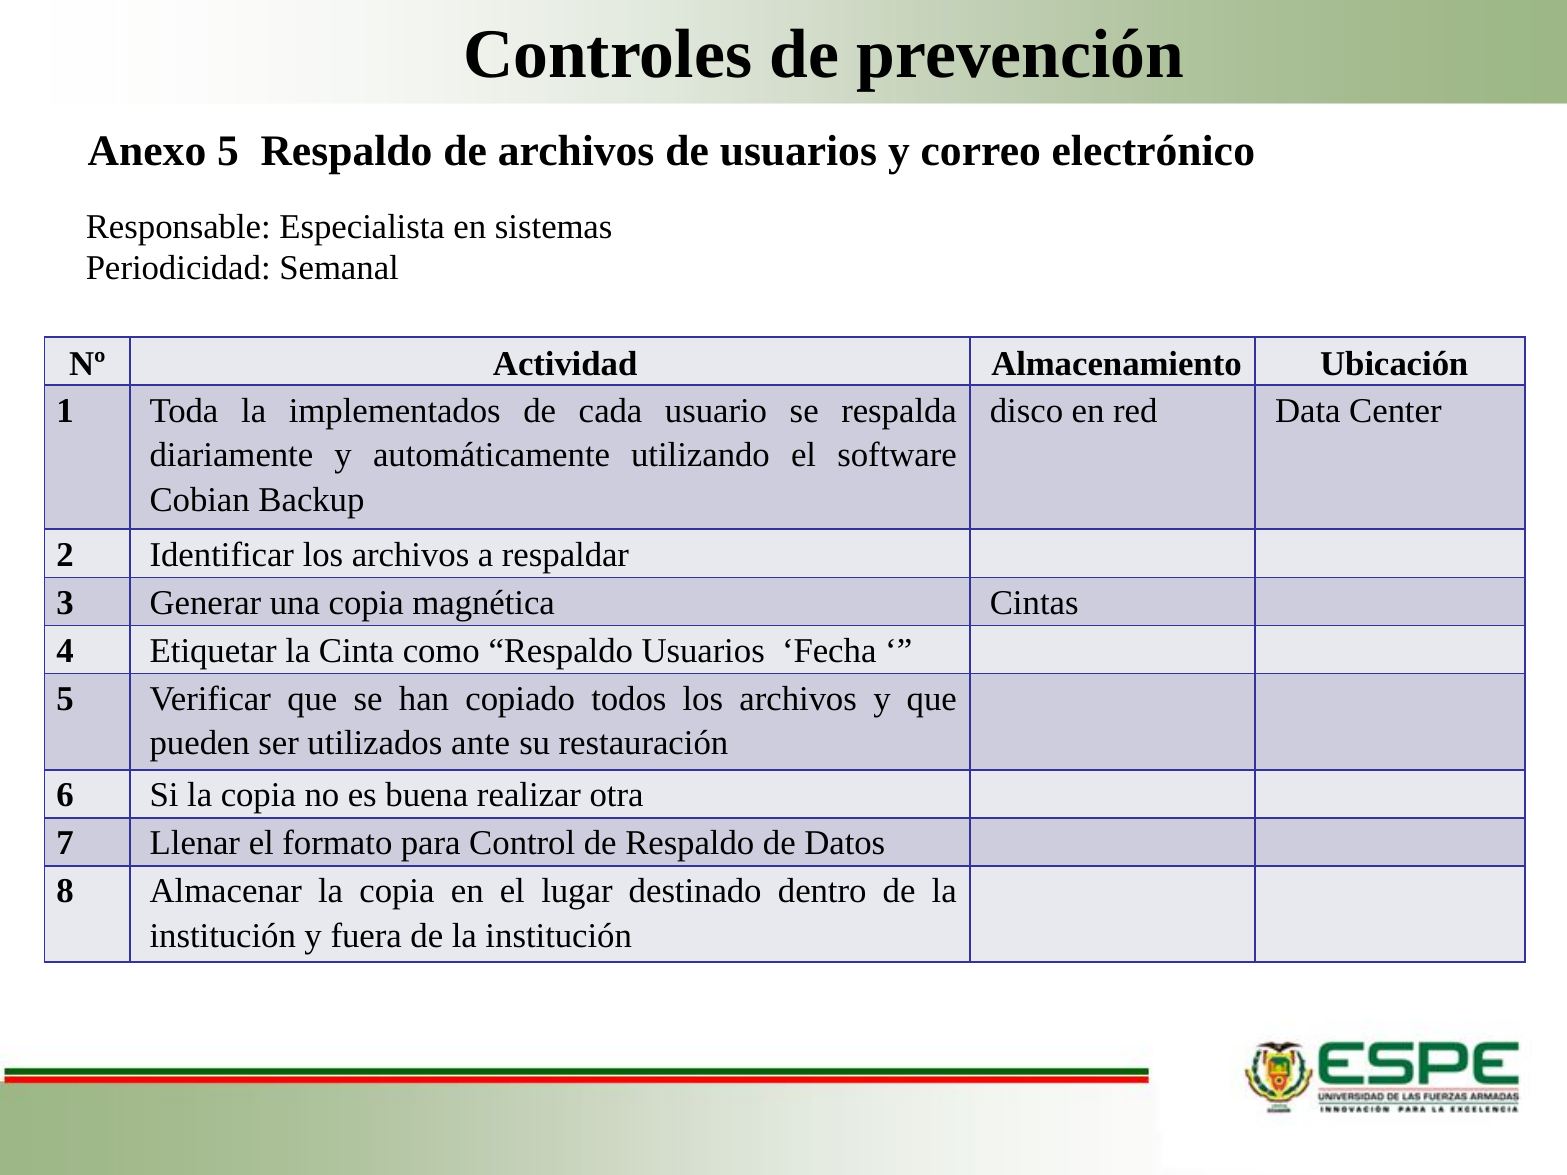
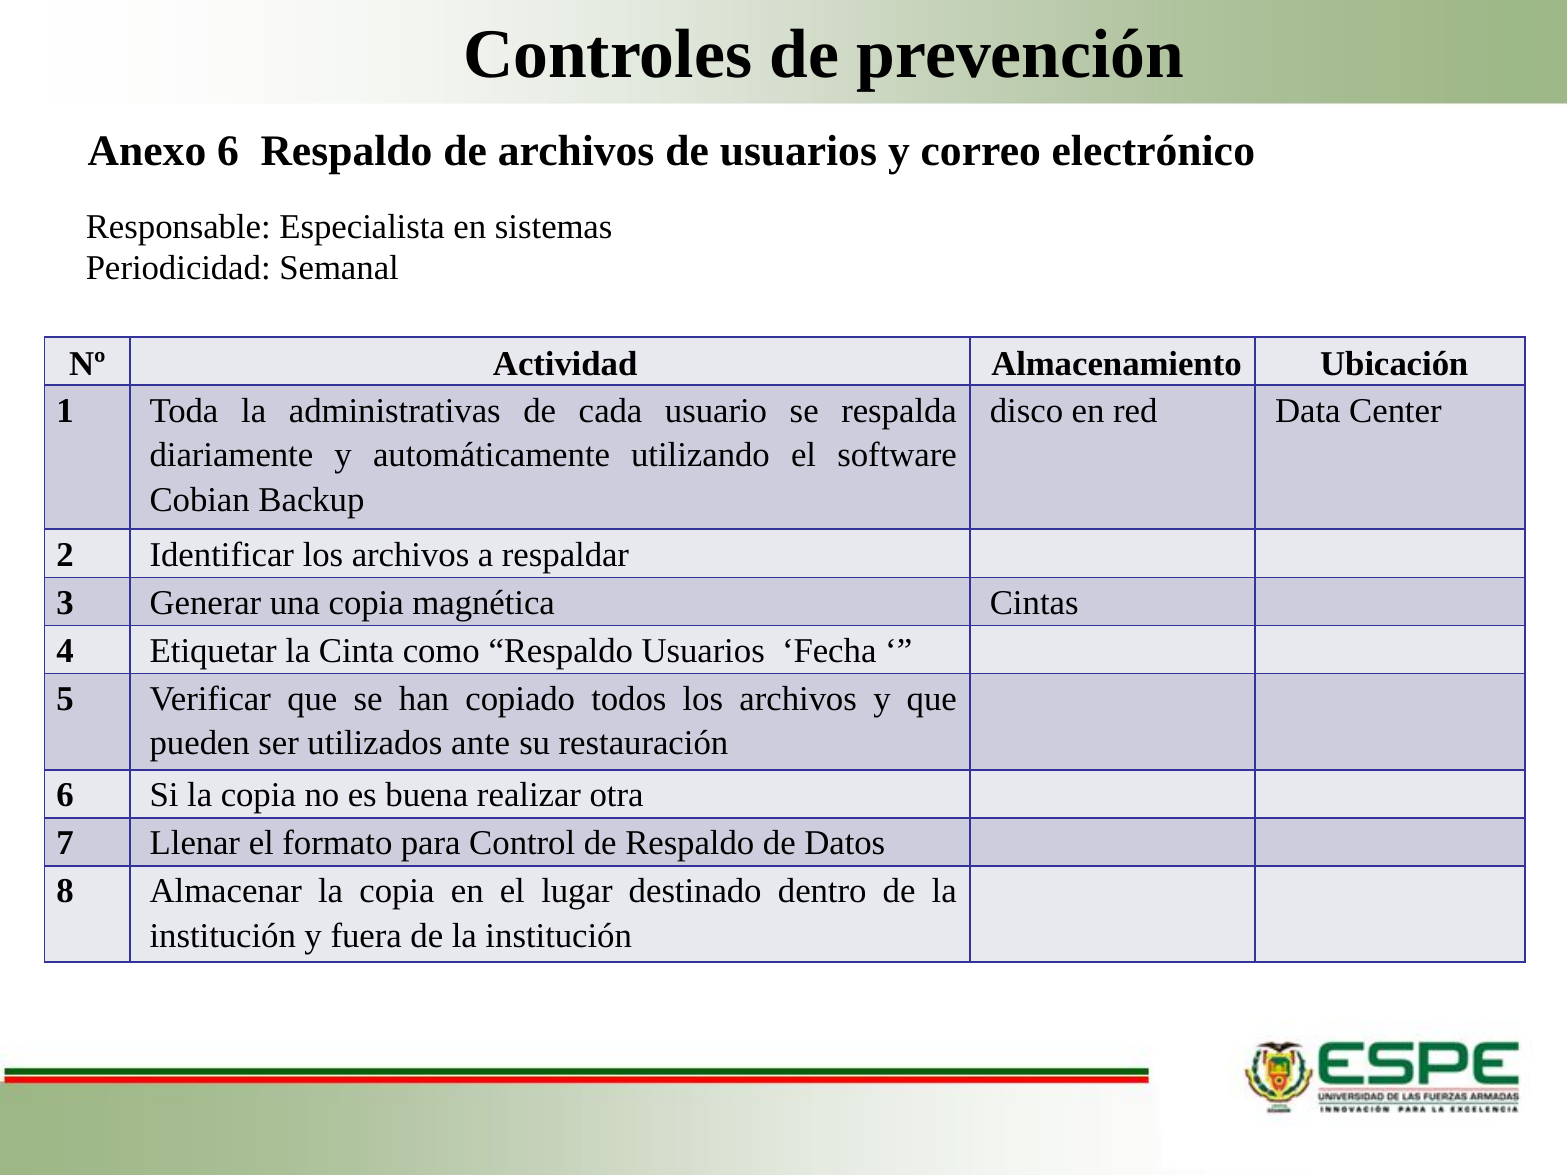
Anexo 5: 5 -> 6 (228, 151)
implementados: implementados -> administrativas (395, 411)
